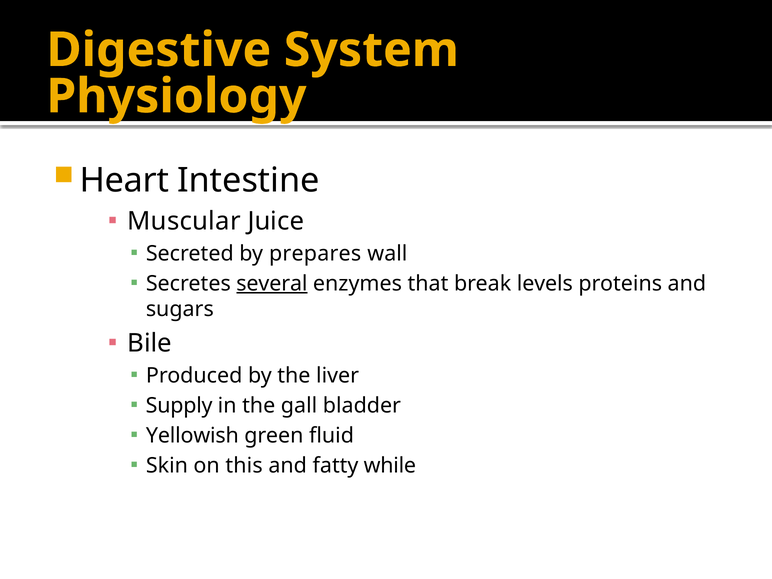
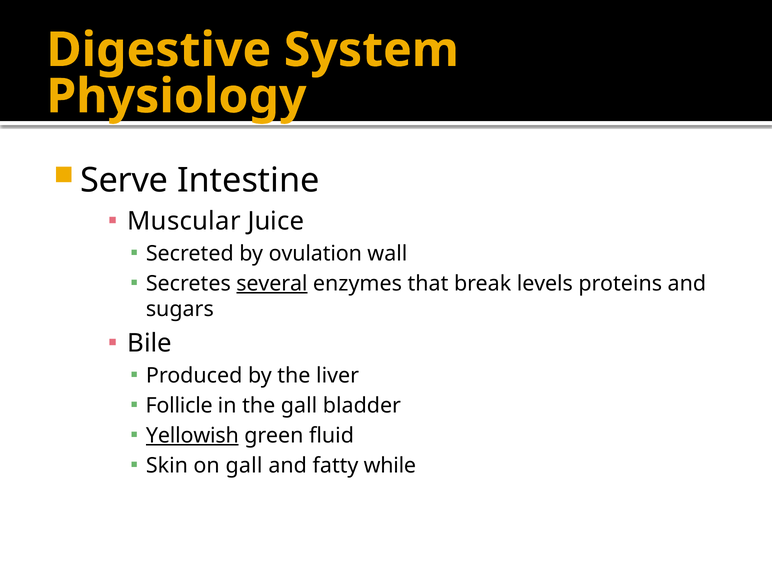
Heart: Heart -> Serve (124, 181)
prepares: prepares -> ovulation (315, 254)
Supply: Supply -> Follicle (179, 405)
Yellowish underline: none -> present (192, 436)
on this: this -> gall (244, 466)
